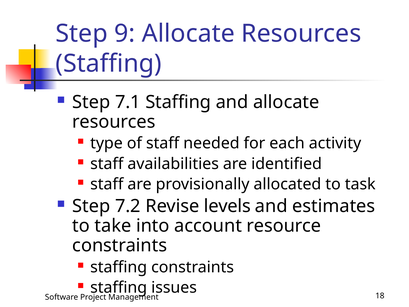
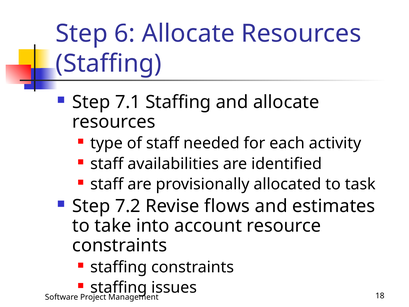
9: 9 -> 6 (125, 33)
levels: levels -> flows (227, 206)
